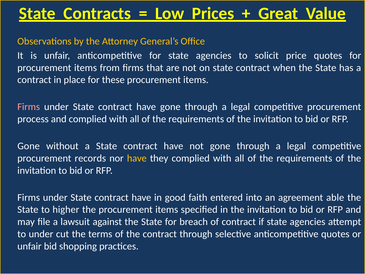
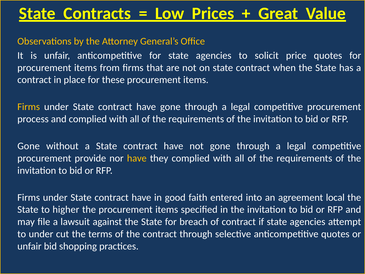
Firms colour: pink -> yellow (29, 107)
records: records -> provide (90, 158)
able: able -> local (335, 197)
